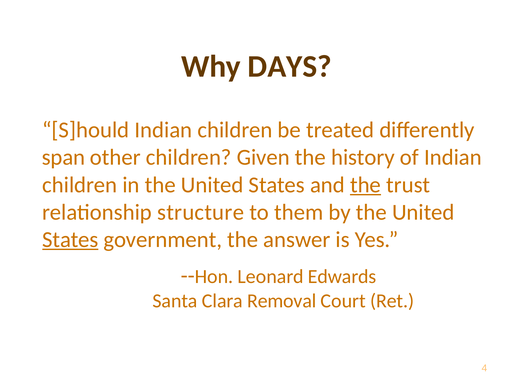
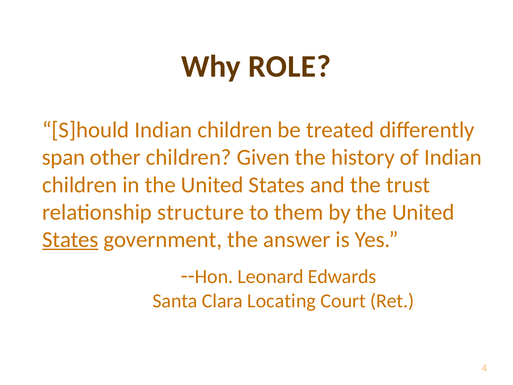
DAYS: DAYS -> ROLE (290, 66)
the underline: present -> none (366, 185)
Removal: Removal -> Locating (282, 301)
